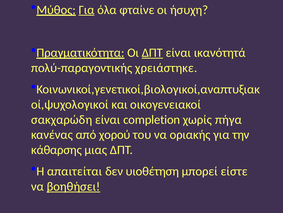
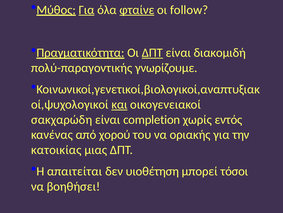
φταίνε underline: none -> present (137, 10)
ήσυχη: ήσυχη -> follow (189, 10)
ικανότητά: ικανότητά -> διακομιδή (220, 53)
χρειάστηκε: χρειάστηκε -> γνωρίζουμε (166, 68)
και underline: none -> present (119, 104)
πήγα: πήγα -> εντός (229, 119)
κάθαρσης: κάθαρσης -> κατοικίας (56, 149)
είστε: είστε -> τόσοι (234, 171)
βοηθήσει underline: present -> none (73, 186)
